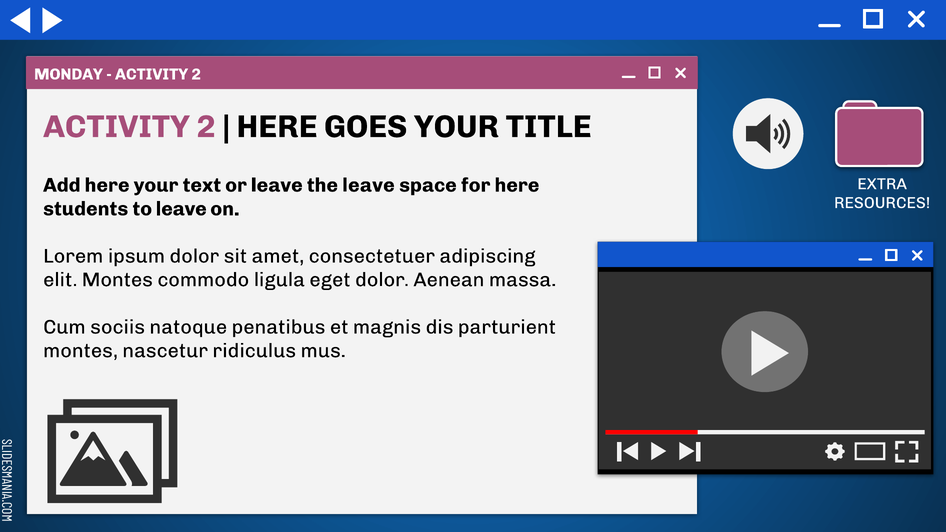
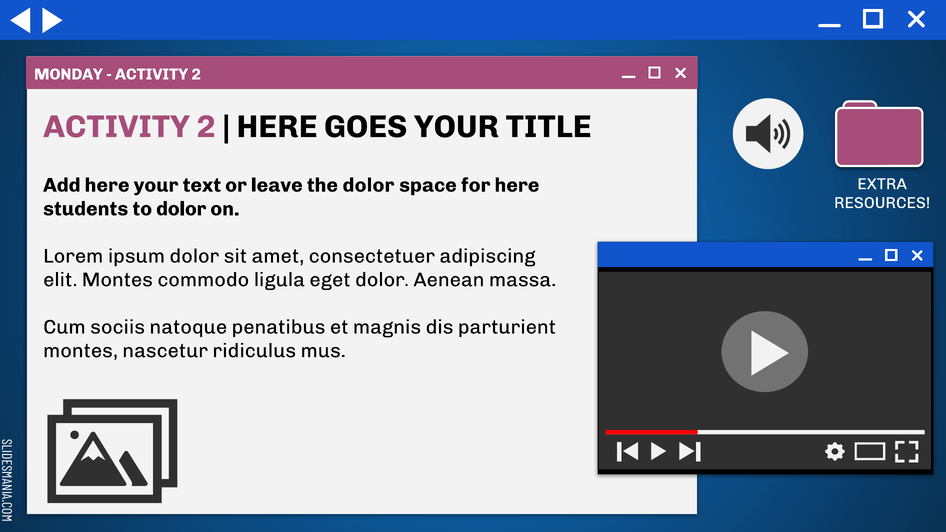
the leave: leave -> dolor (369, 185)
to leave: leave -> dolor (181, 209)
